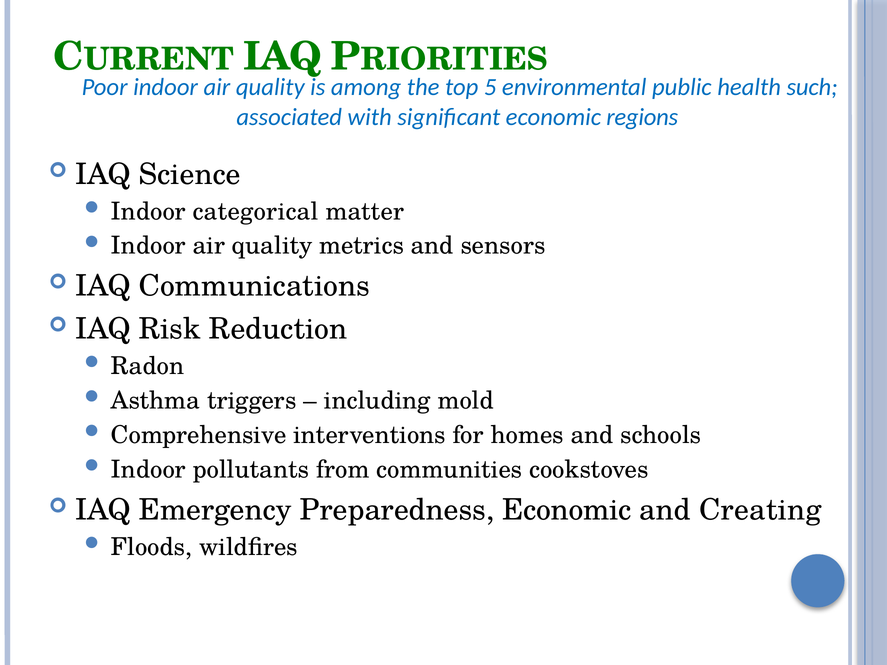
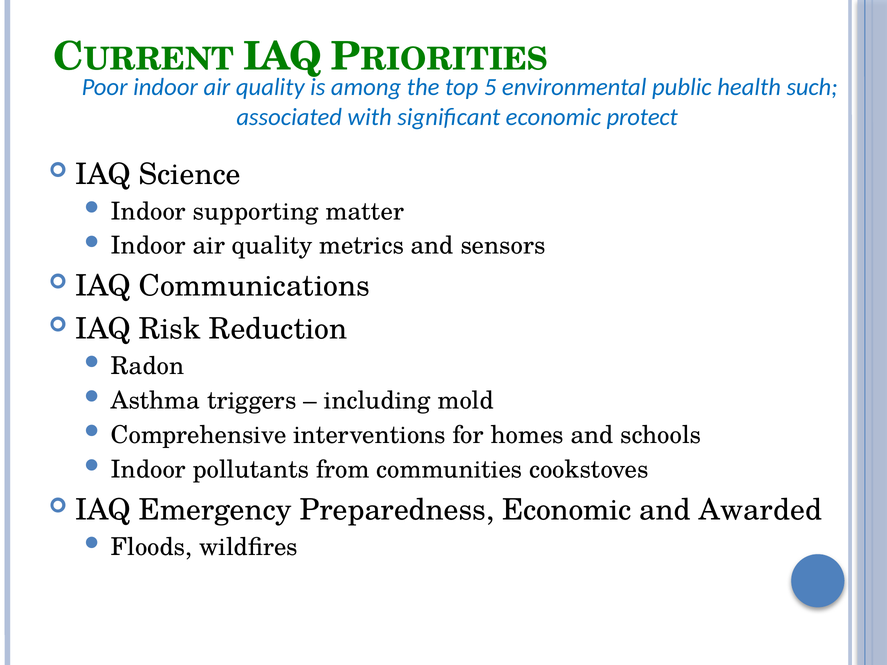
regions: regions -> protect (642, 117)
categorical: categorical -> supporting (256, 211)
Creating: Creating -> Awarded (760, 510)
